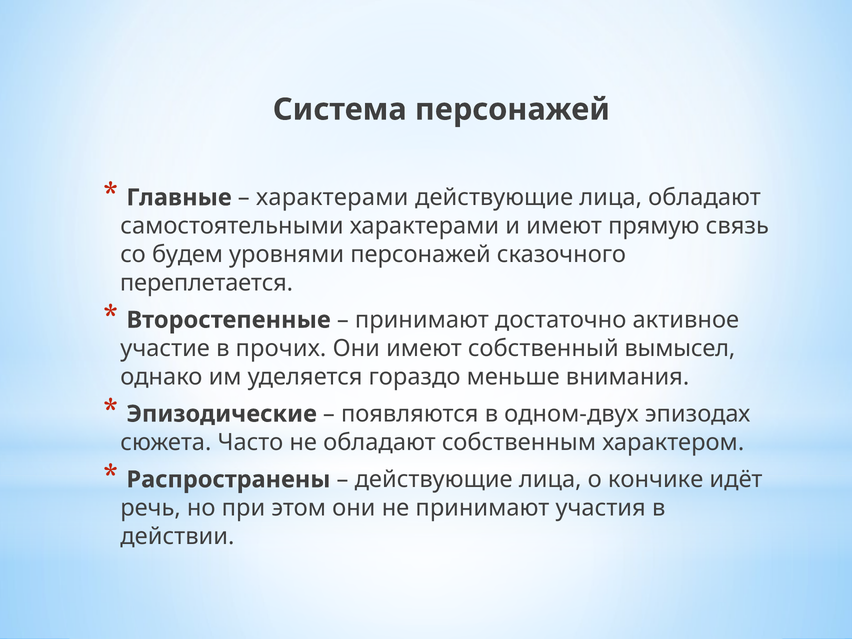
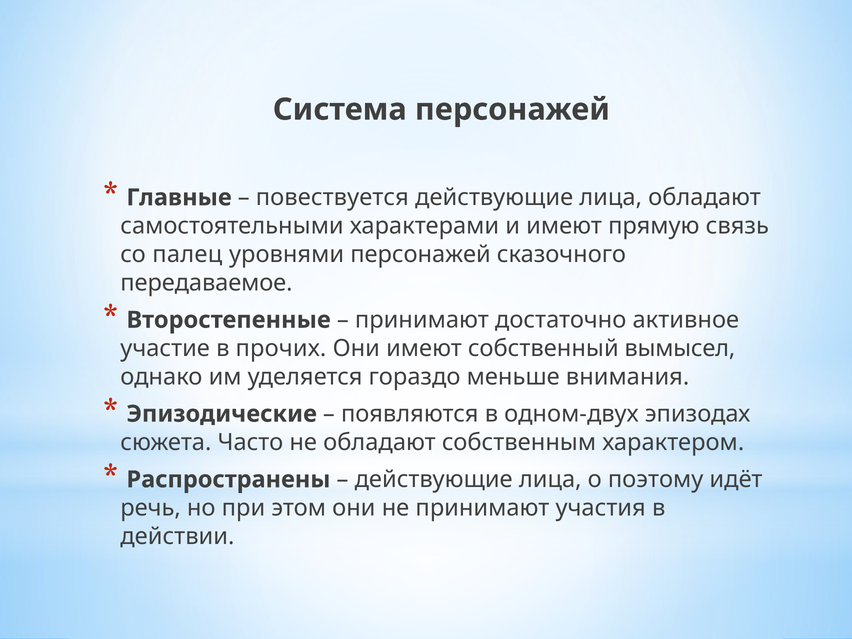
характерами: характерами -> повествуется (332, 198)
будем: будем -> палец (187, 254)
переплетается: переплетается -> передаваемое (206, 283)
кончике: кончике -> поэтому (656, 480)
